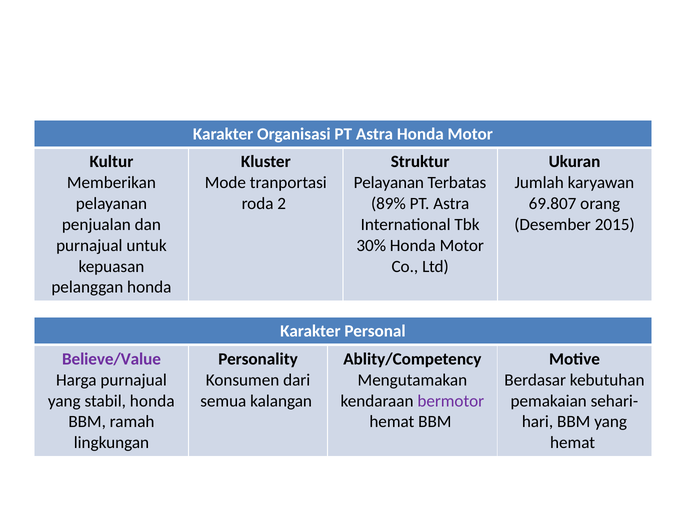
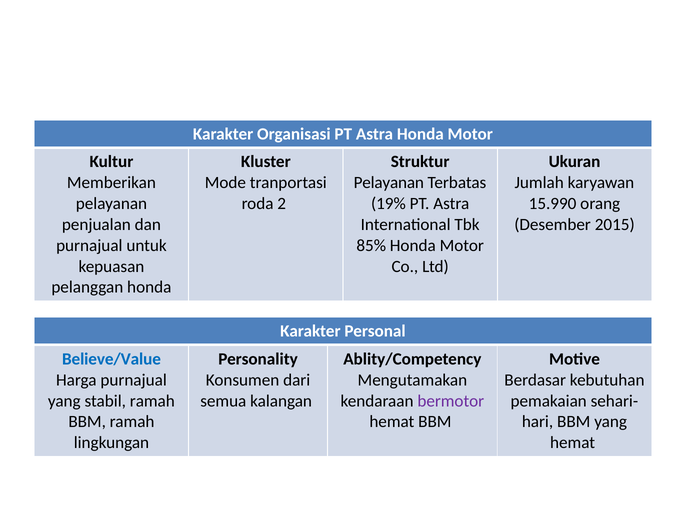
89%: 89% -> 19% (388, 204)
69.807: 69.807 -> 15.990 (553, 204)
30%: 30% -> 85% (371, 246)
Believe/Value colour: purple -> blue (112, 359)
stabil honda: honda -> ramah (152, 401)
